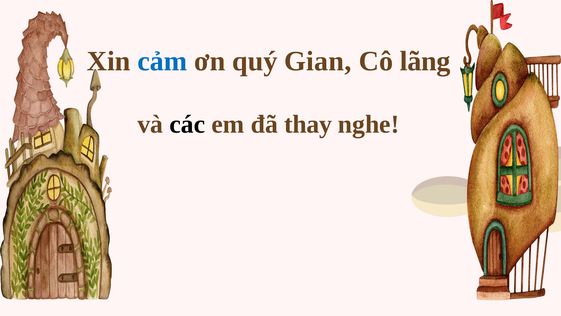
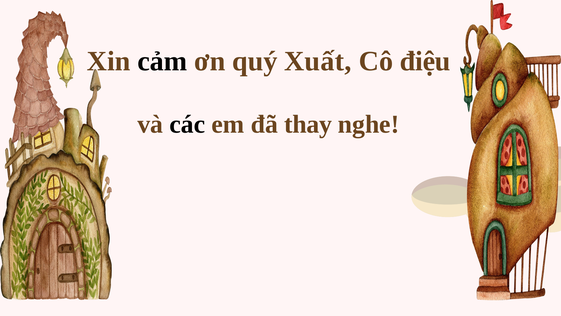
cảm colour: blue -> black (162, 61)
Gian: Gian -> Xuất (318, 61)
lãng: lãng -> điệu (425, 61)
